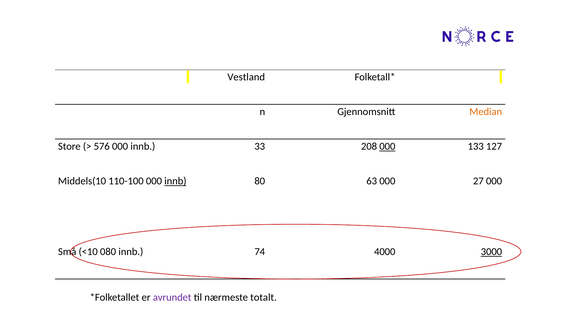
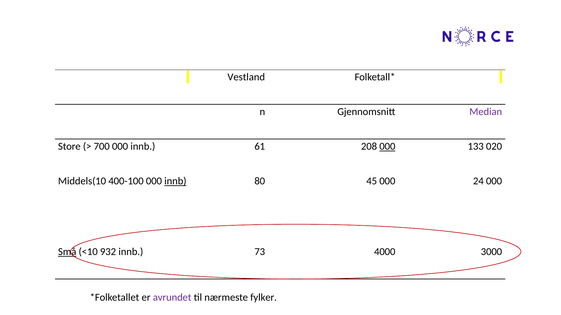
Median colour: orange -> purple (486, 112)
576: 576 -> 700 (102, 147)
33: 33 -> 61 (260, 147)
127: 127 -> 020 (494, 147)
110-100: 110-100 -> 400-100 (126, 181)
63: 63 -> 45 (372, 181)
27: 27 -> 24 (478, 181)
Små underline: none -> present (67, 252)
080: 080 -> 932 (108, 252)
74: 74 -> 73 (260, 252)
3000 underline: present -> none (491, 252)
totalt: totalt -> fylker (264, 298)
